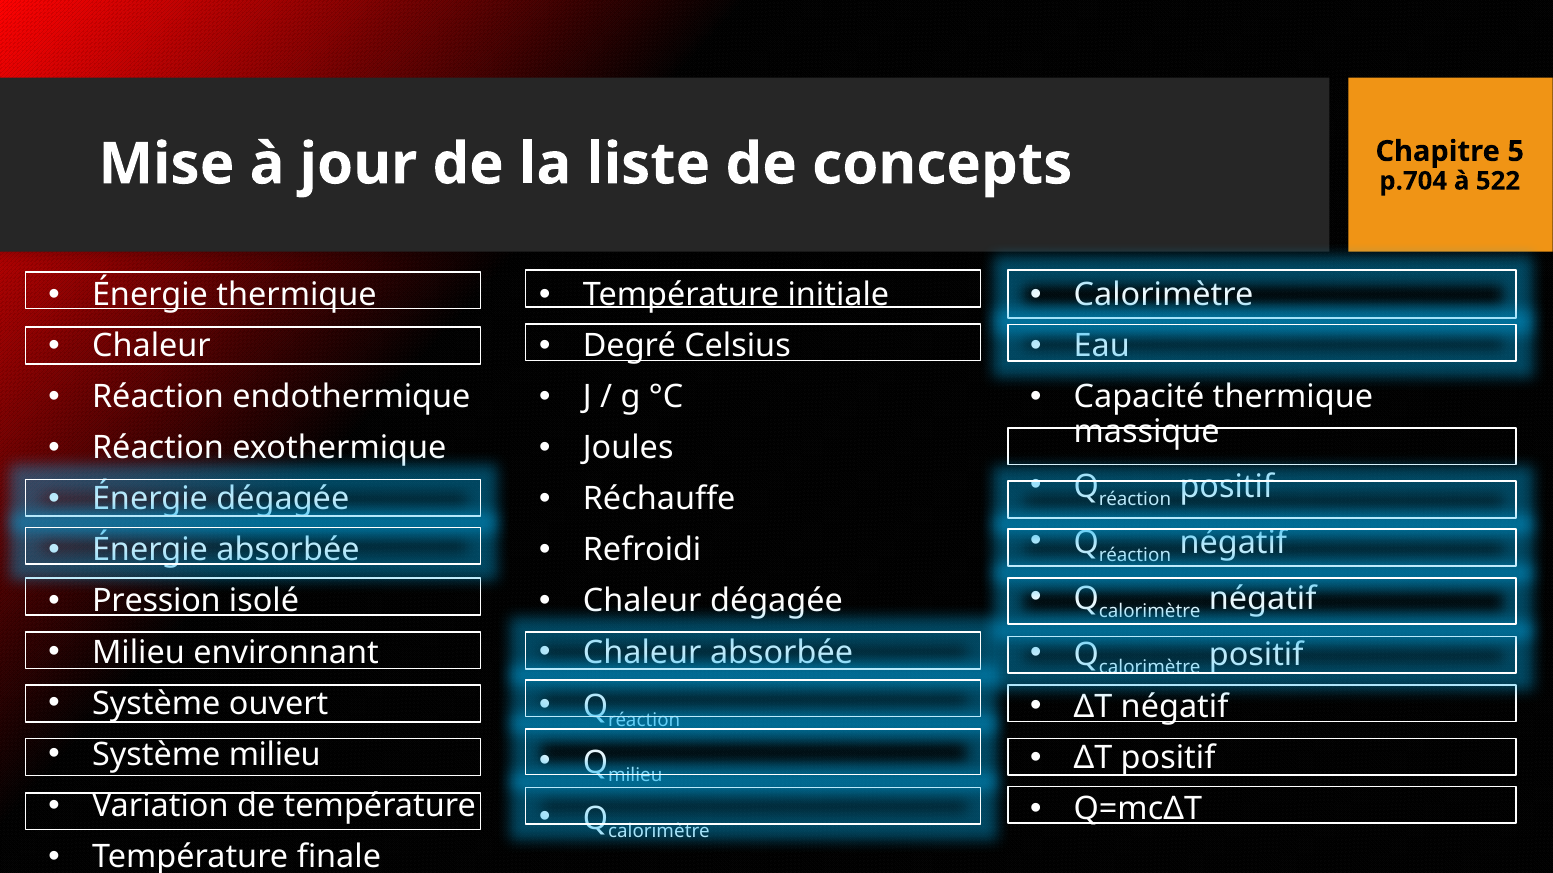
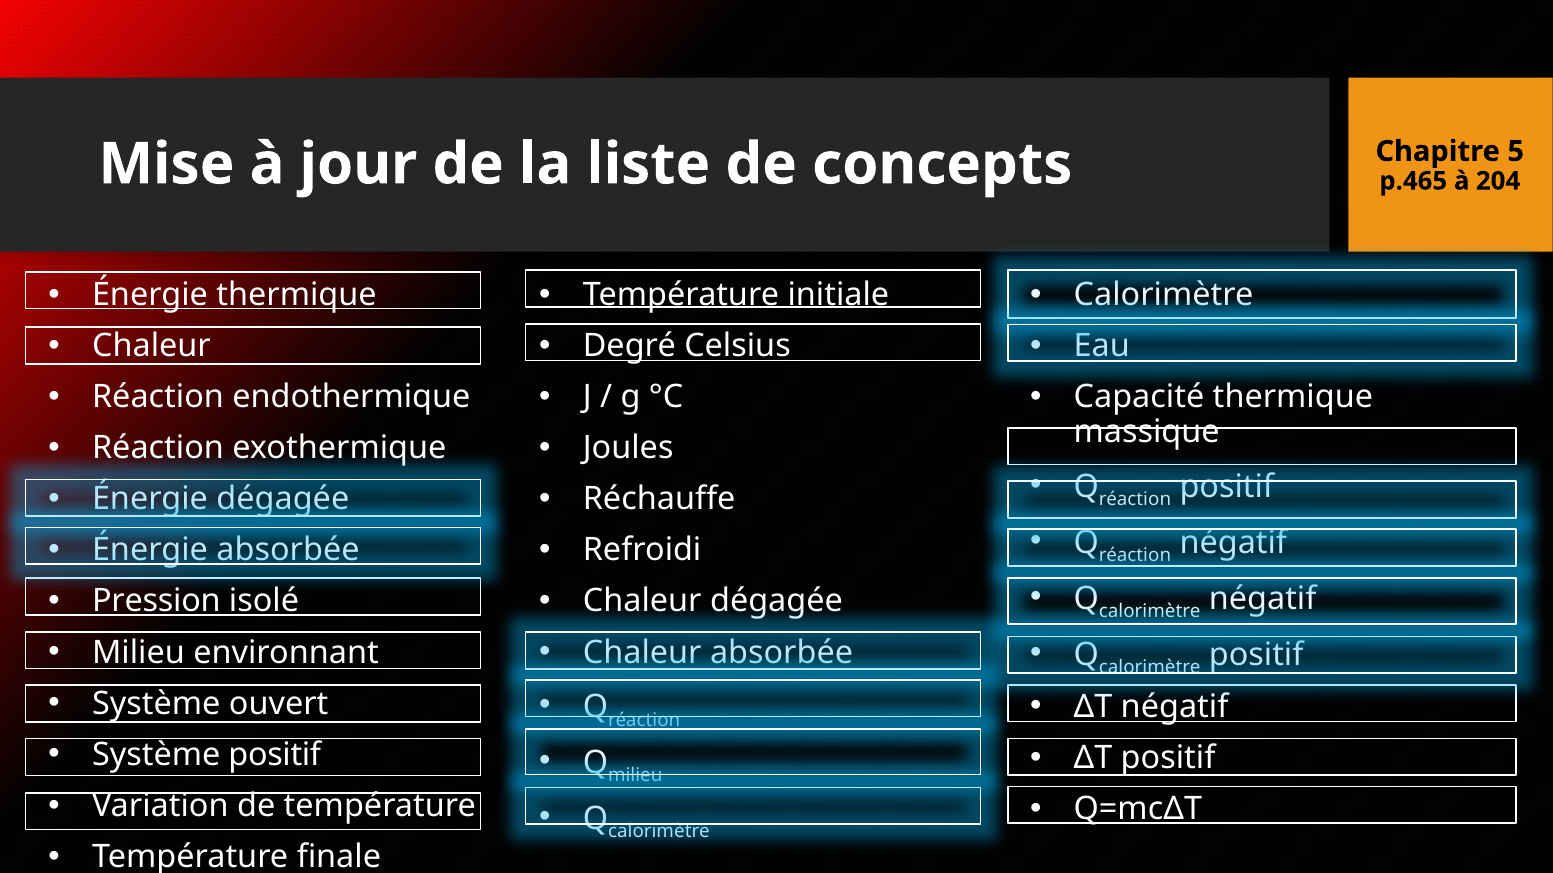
p.704: p.704 -> p.465 (1413, 181)
522: 522 -> 204 (1498, 181)
Système milieu: milieu -> positif (275, 755)
